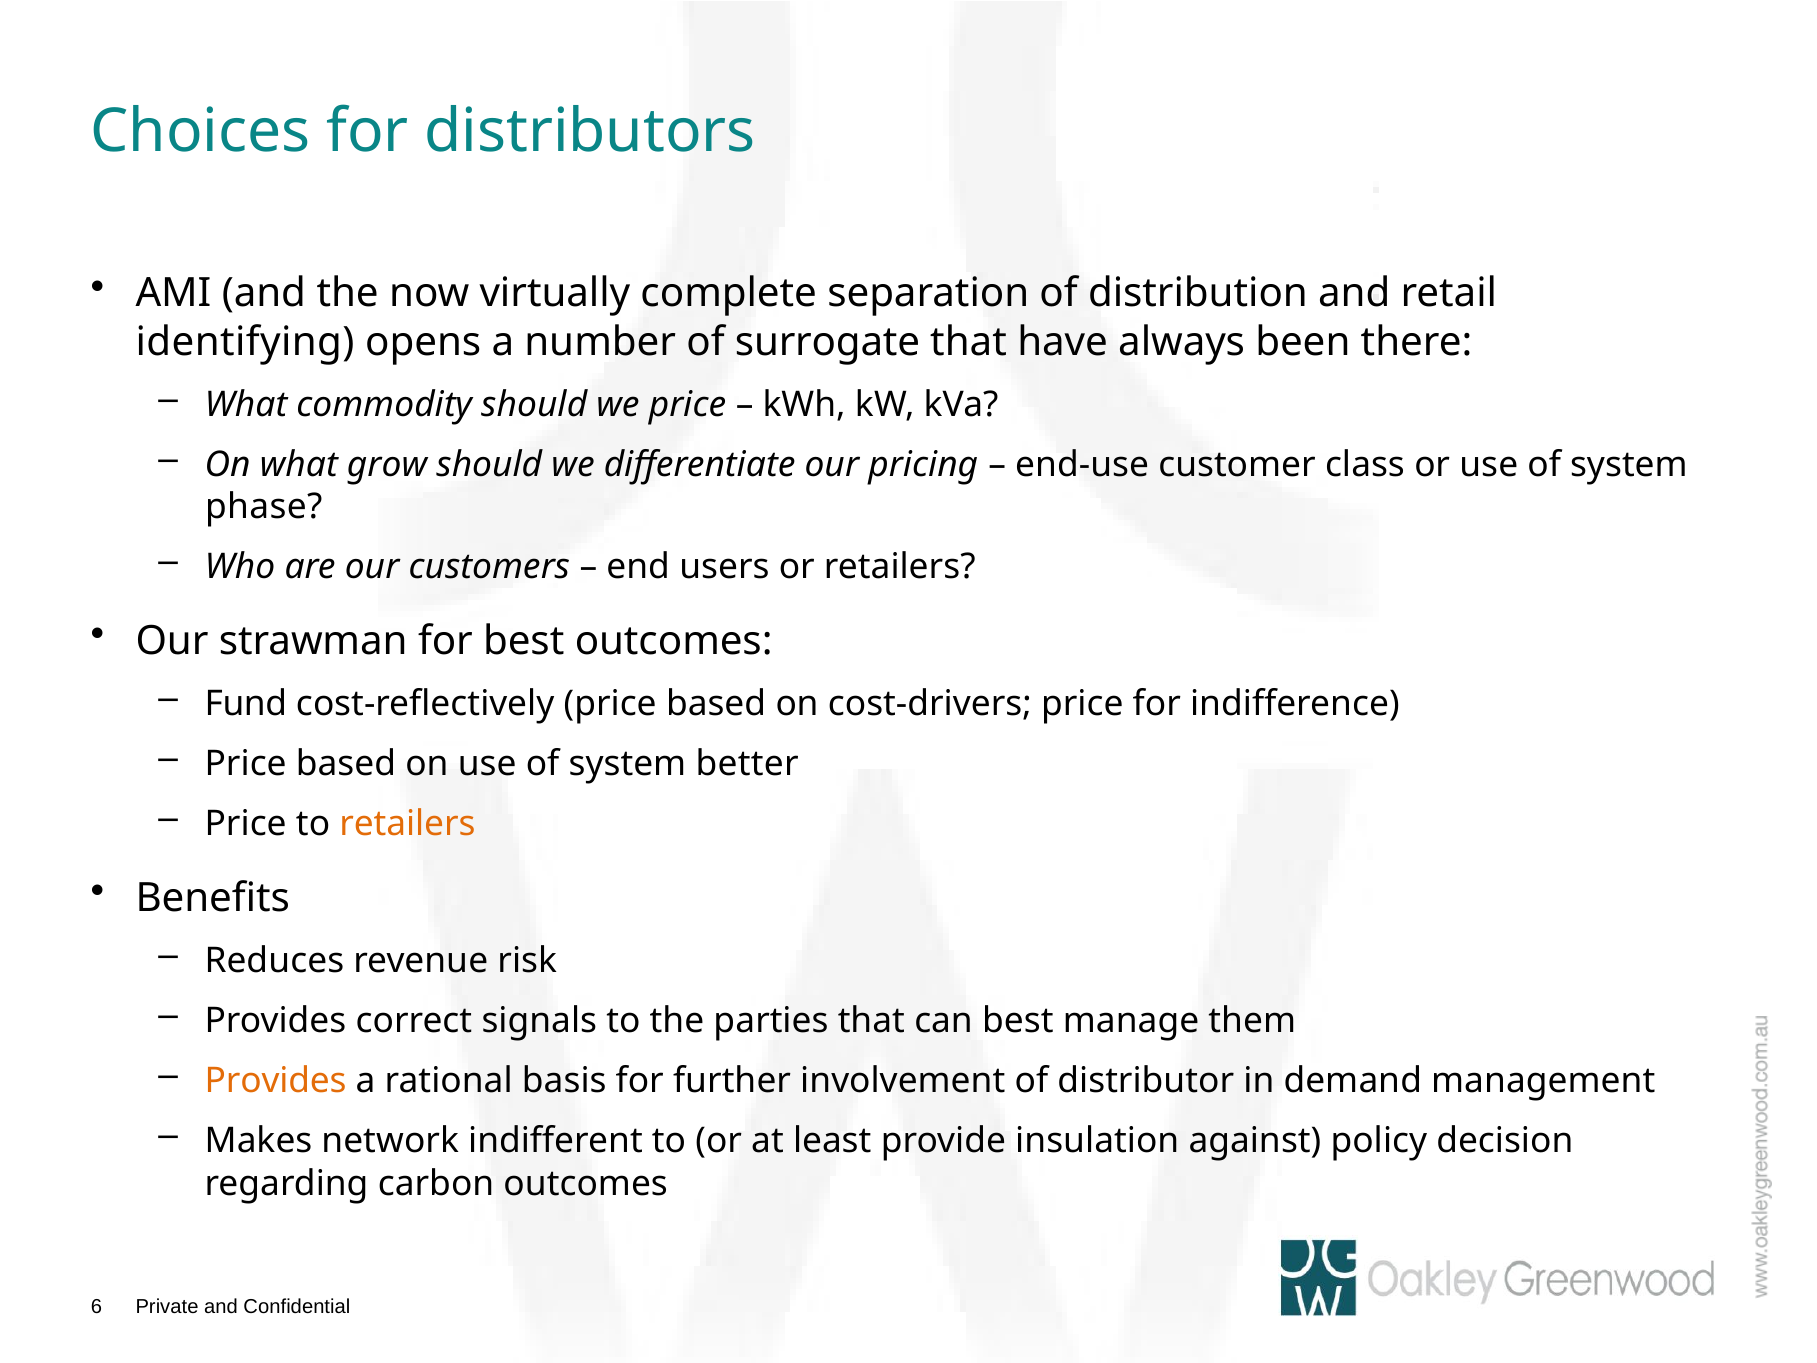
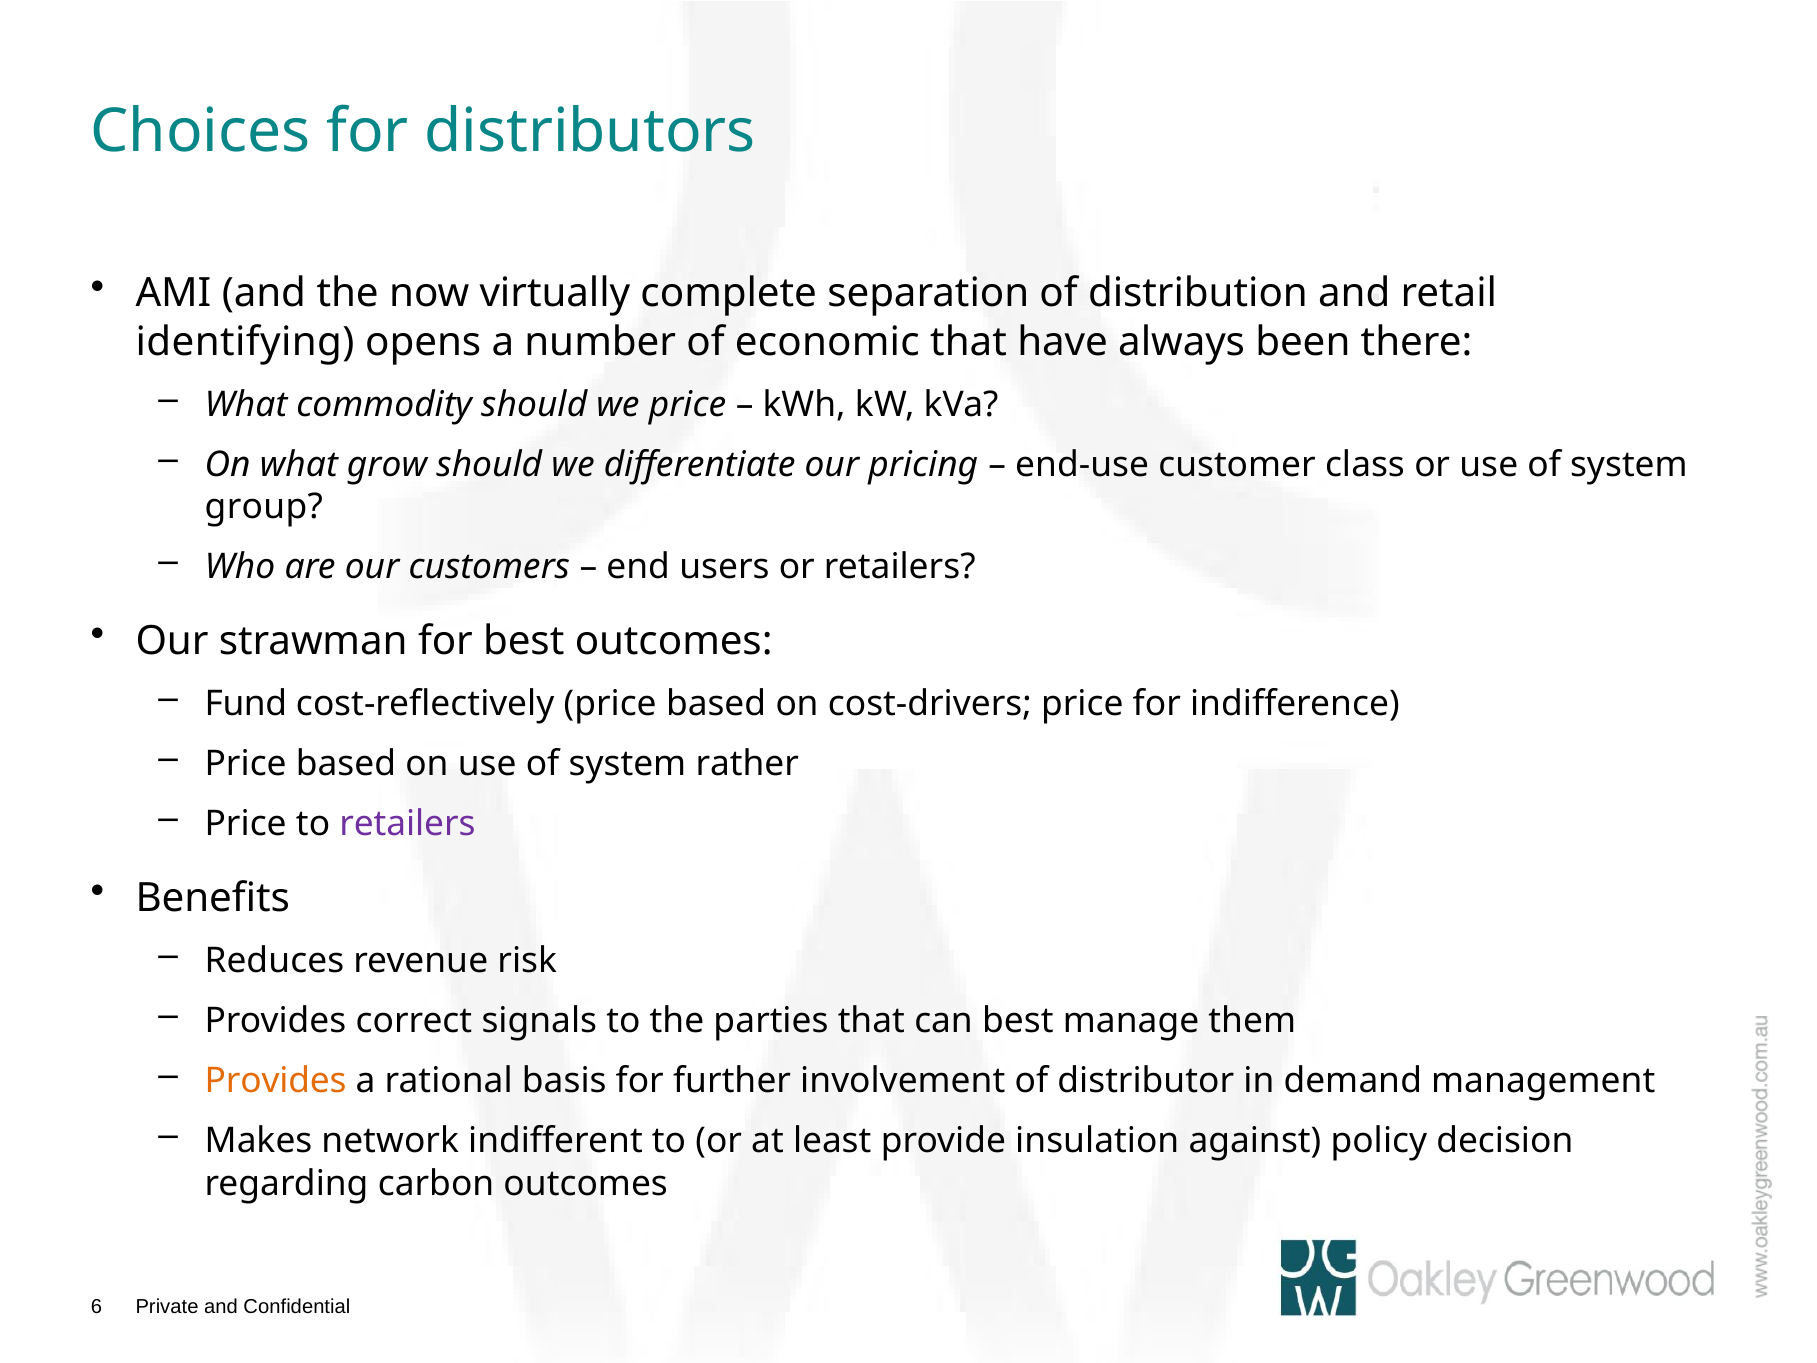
surrogate: surrogate -> economic (827, 342)
phase: phase -> group (264, 507)
better: better -> rather (747, 764)
retailers colour: orange -> purple (407, 824)
